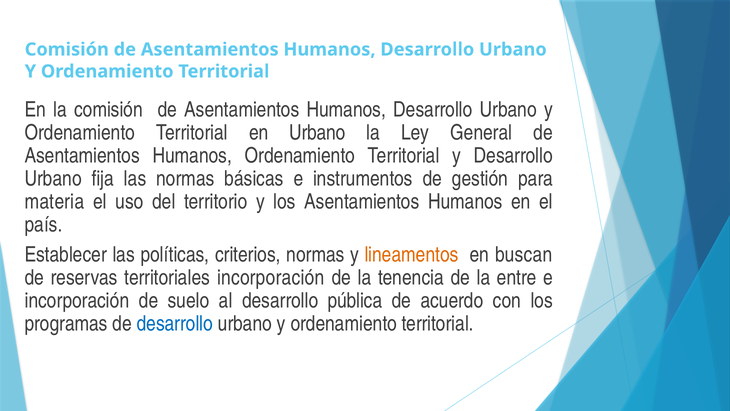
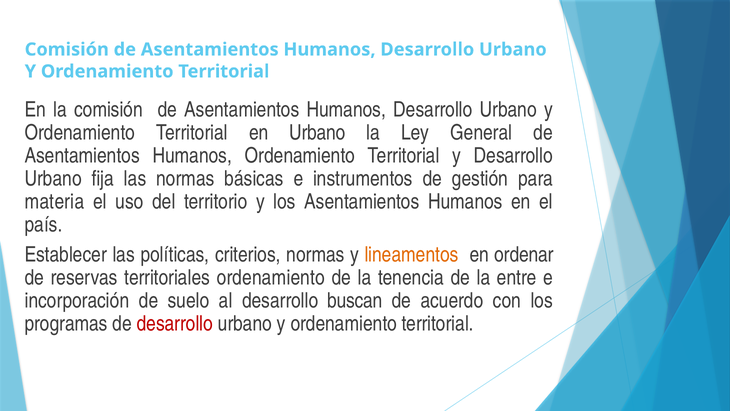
buscan: buscan -> ordenar (524, 254)
territoriales incorporación: incorporación -> ordenamiento (271, 277)
pública: pública -> buscan (355, 300)
desarrollo colour: blue -> red (175, 323)
